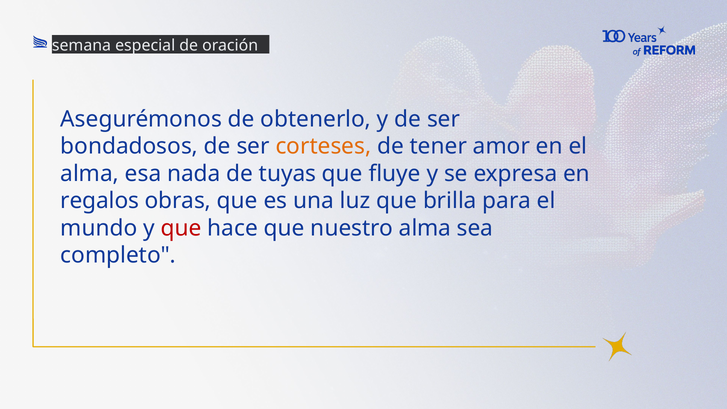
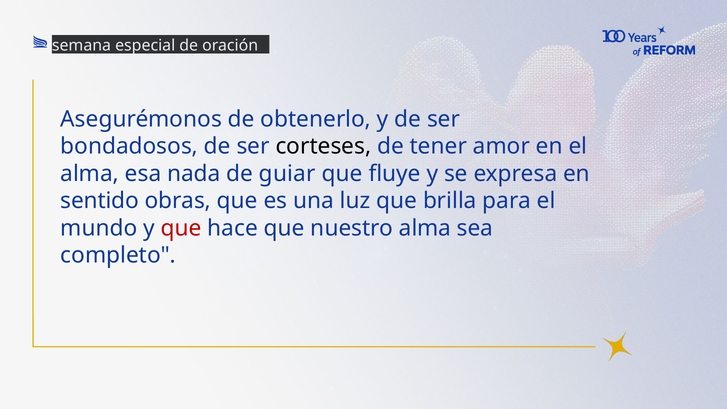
corteses colour: orange -> black (323, 146)
tuyas: tuyas -> guiar (287, 174)
regalos: regalos -> sentido (100, 201)
